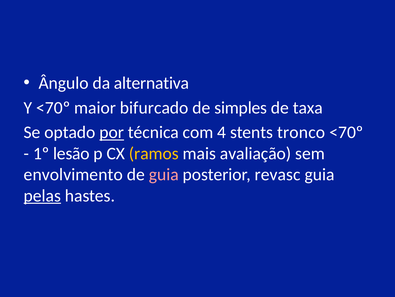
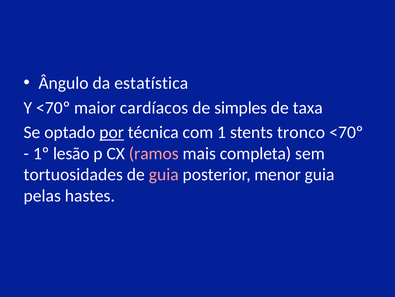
alternativa: alternativa -> estatística (151, 83)
bifurcado: bifurcado -> cardíacos (154, 107)
4: 4 -> 1 (222, 132)
ramos colour: yellow -> pink (154, 153)
avaliação: avaliação -> completa (256, 153)
envolvimento: envolvimento -> tortuosidades (73, 174)
revasc: revasc -> menor (278, 174)
pelas underline: present -> none (42, 195)
